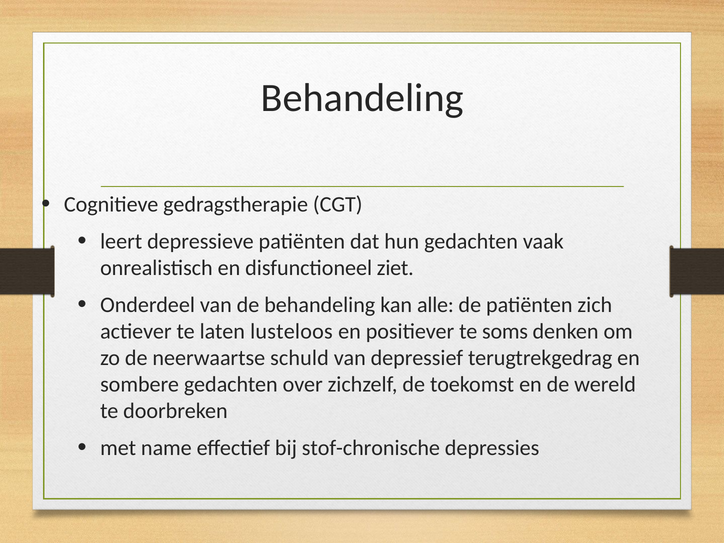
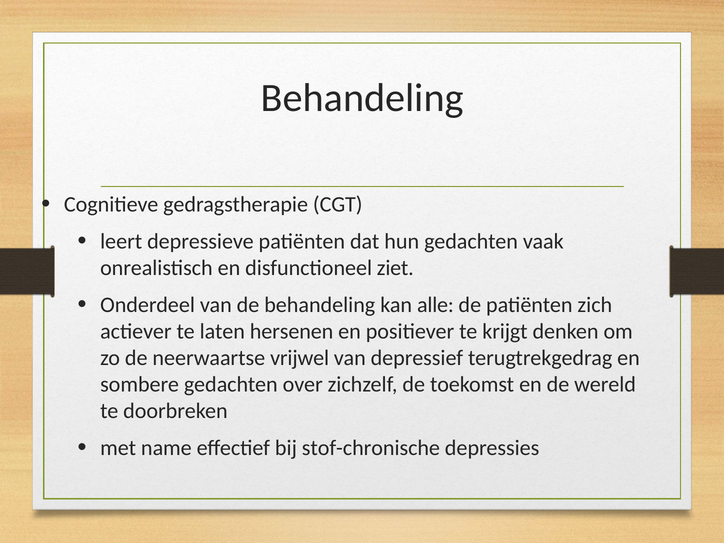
lusteloos: lusteloos -> hersenen (292, 331)
soms: soms -> krijgt (505, 331)
schuld: schuld -> vrijwel (300, 358)
